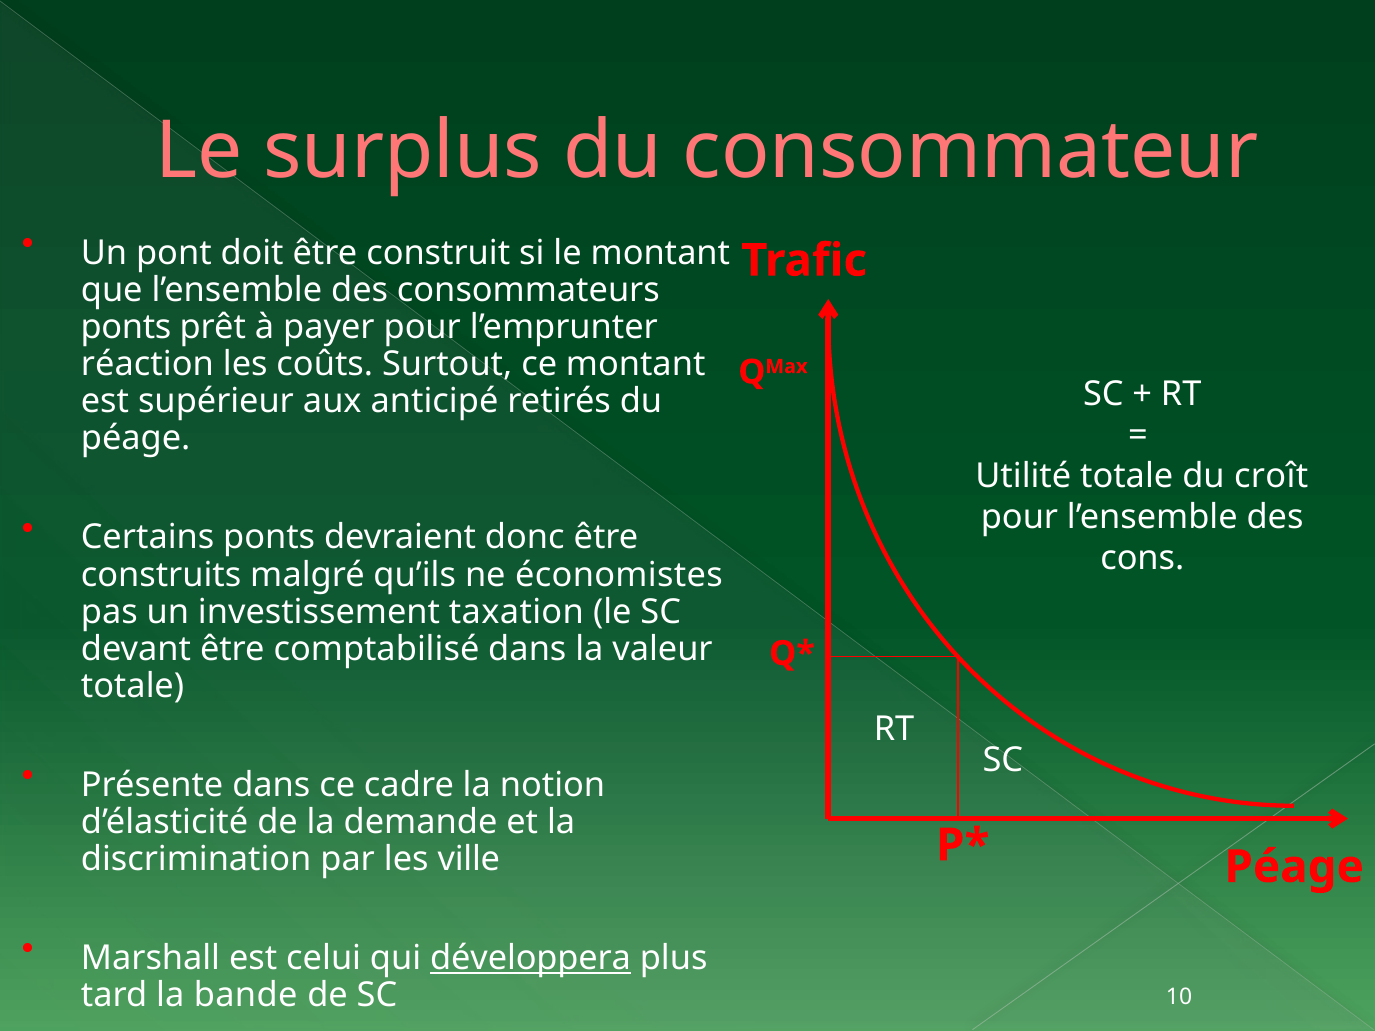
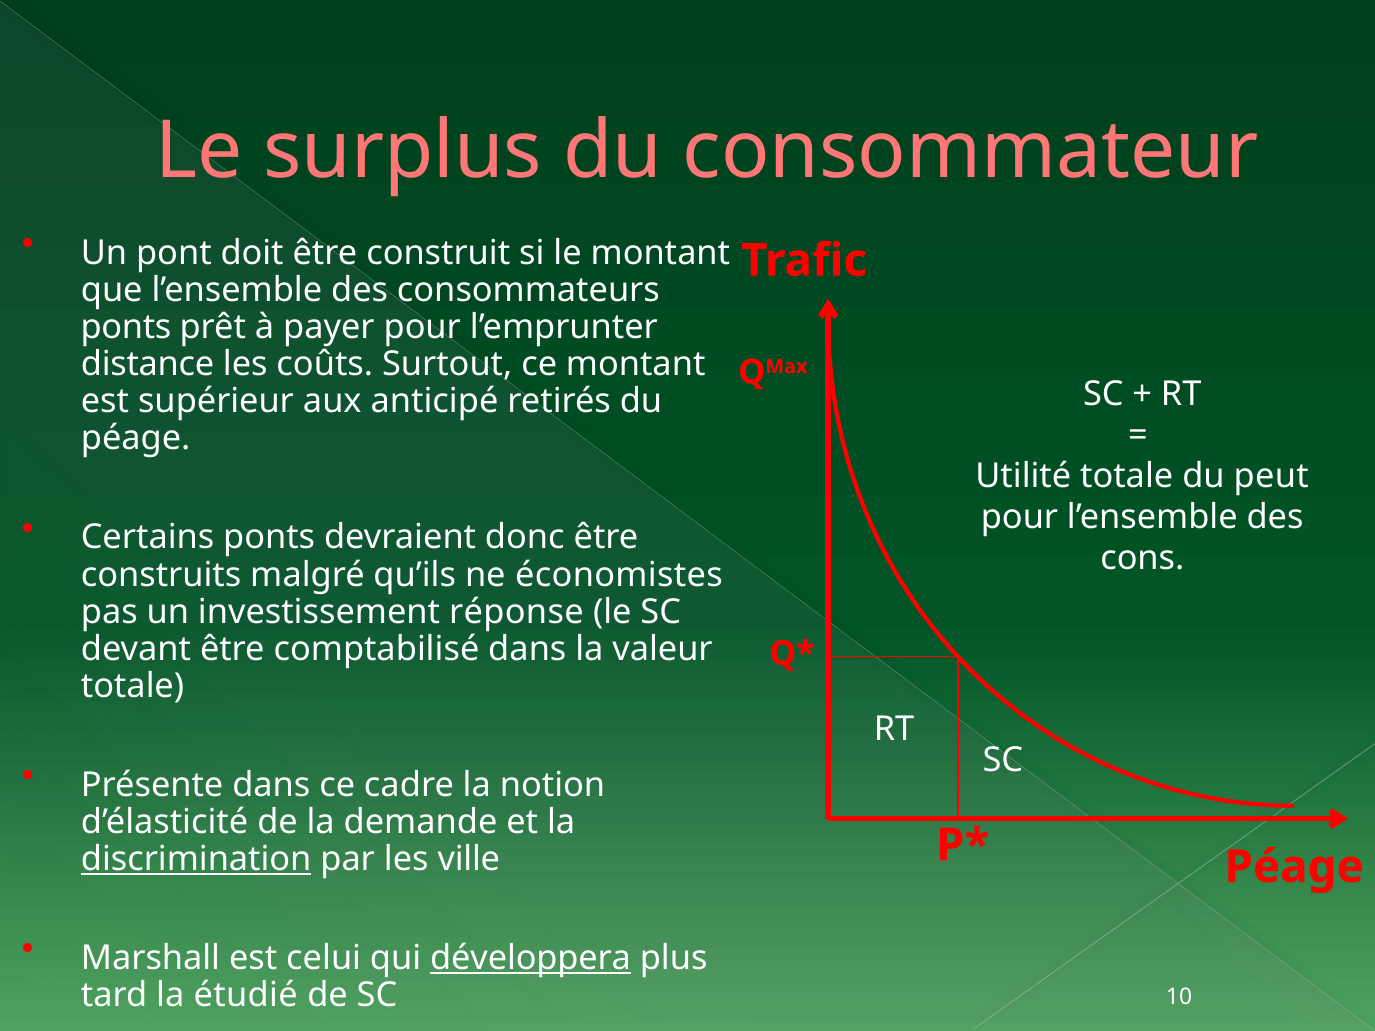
réaction: réaction -> distance (148, 364)
croît: croît -> peut (1271, 476)
taxation: taxation -> réponse (516, 612)
discrimination underline: none -> present (196, 859)
bande: bande -> étudié (246, 996)
